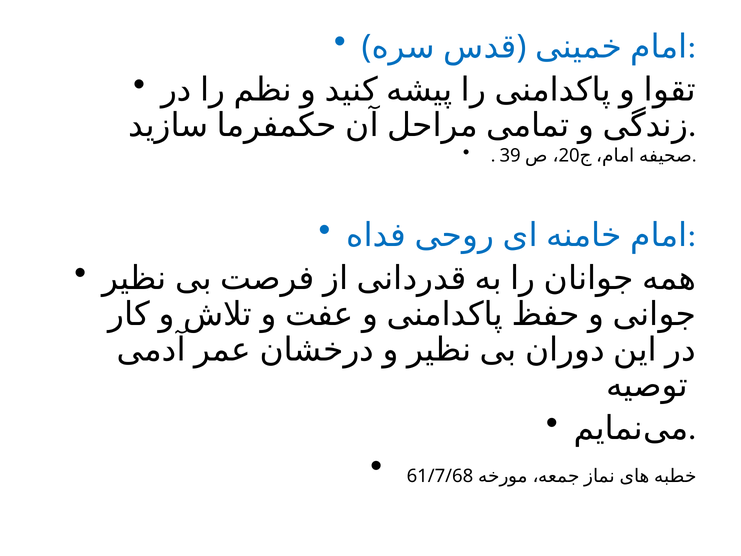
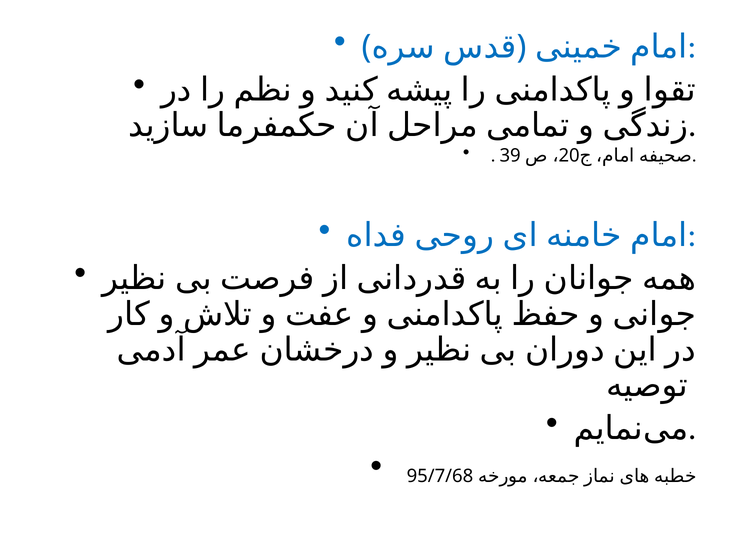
61/7/68: 61/7/68 -> 95/7/68 (440, 476)
